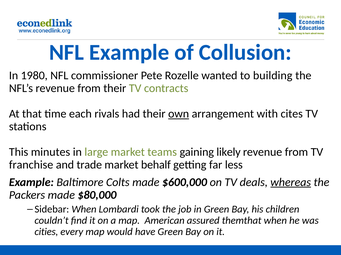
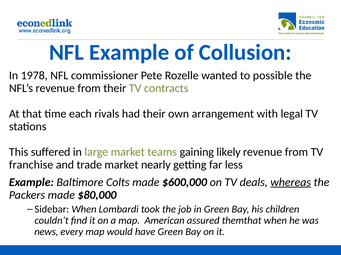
1980: 1980 -> 1978 (34, 76)
building: building -> possible (273, 76)
own underline: present -> none (179, 114)
cites: cites -> legal (292, 114)
minutes: minutes -> suffered (51, 152)
behalf: behalf -> nearly (156, 165)
cities: cities -> news (46, 232)
